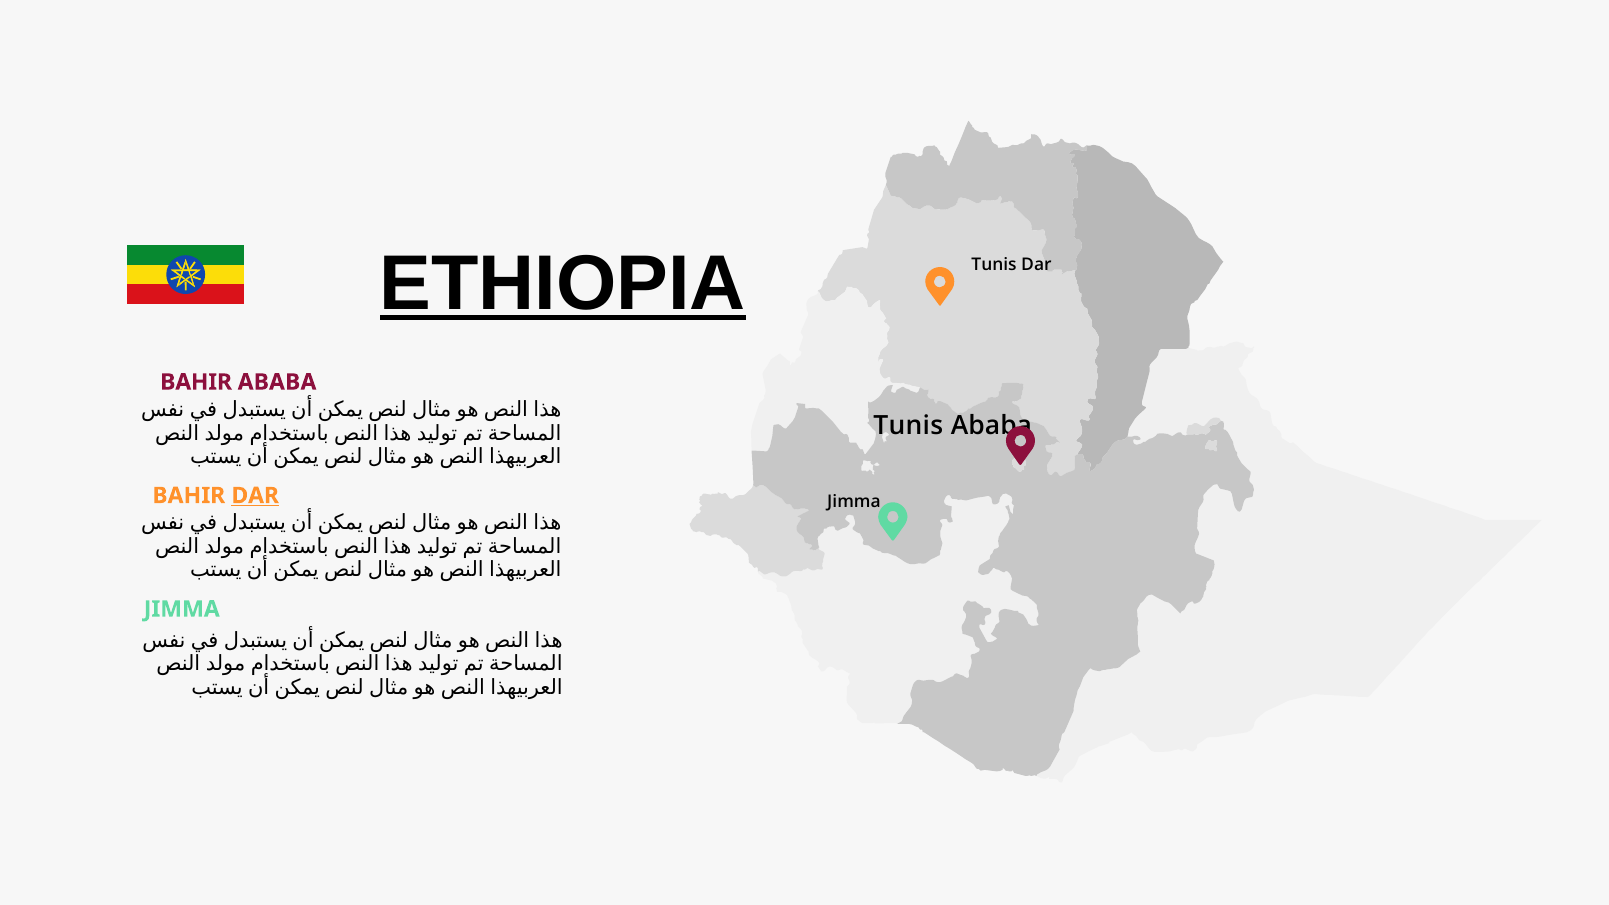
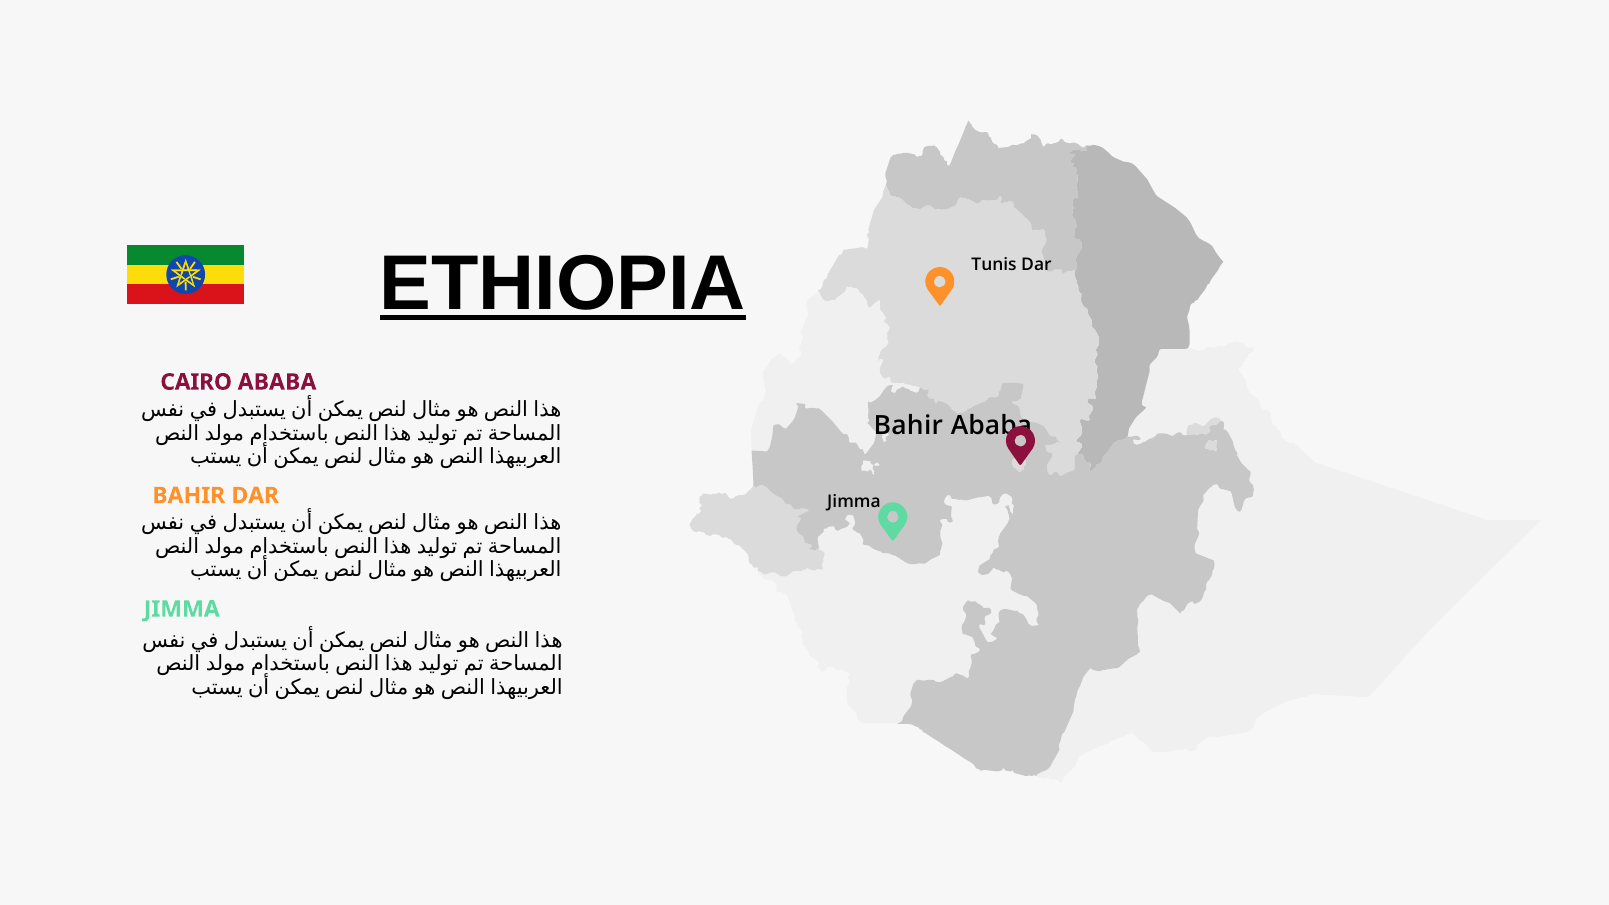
BAHIR: BAHIR -> CAIRO (196, 382)
Tunis: Tunis -> Bahir (908, 426)
DAR underline: present -> none (255, 496)
